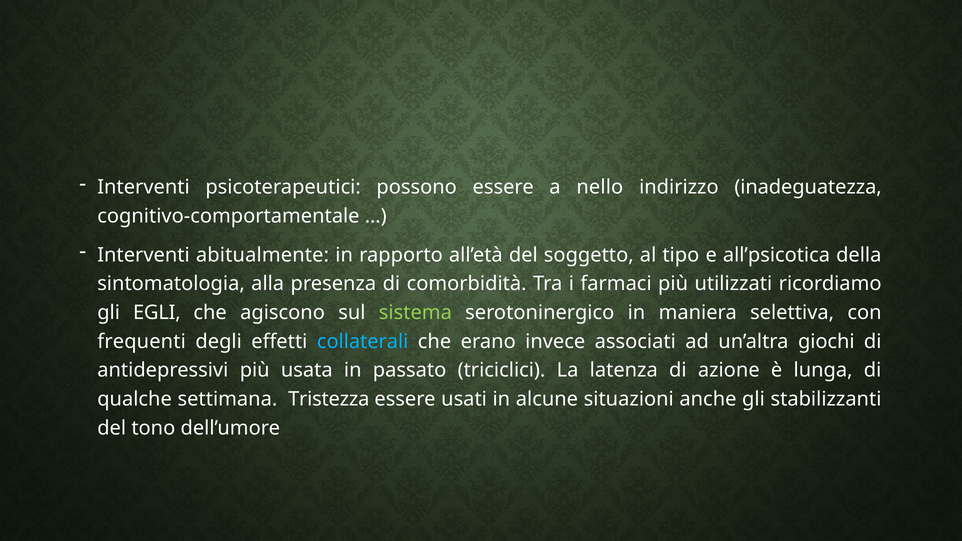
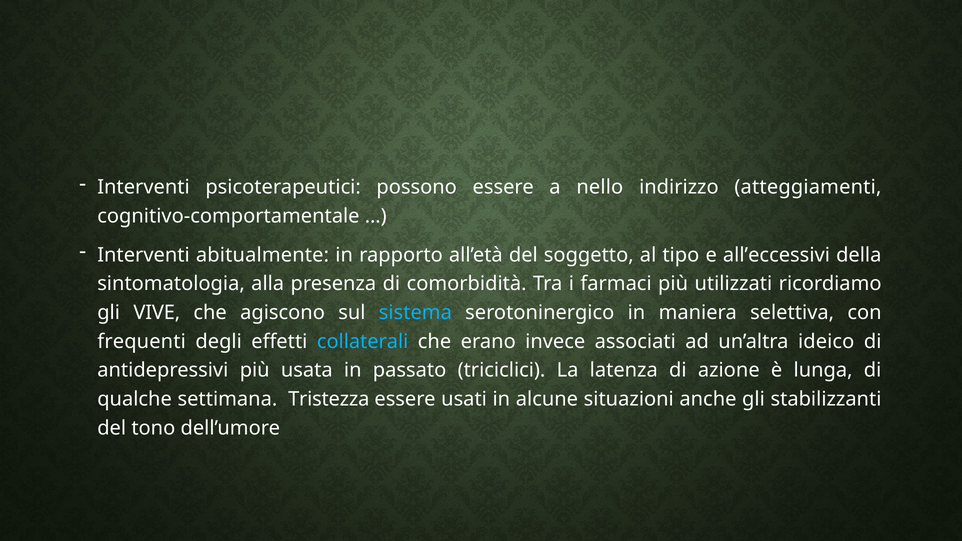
inadeguatezza: inadeguatezza -> atteggiamenti (808, 187)
all’psicotica: all’psicotica -> all’eccessivi (776, 255)
EGLI: EGLI -> VIVE (157, 313)
sistema colour: light green -> light blue (415, 313)
giochi: giochi -> ideico (826, 342)
